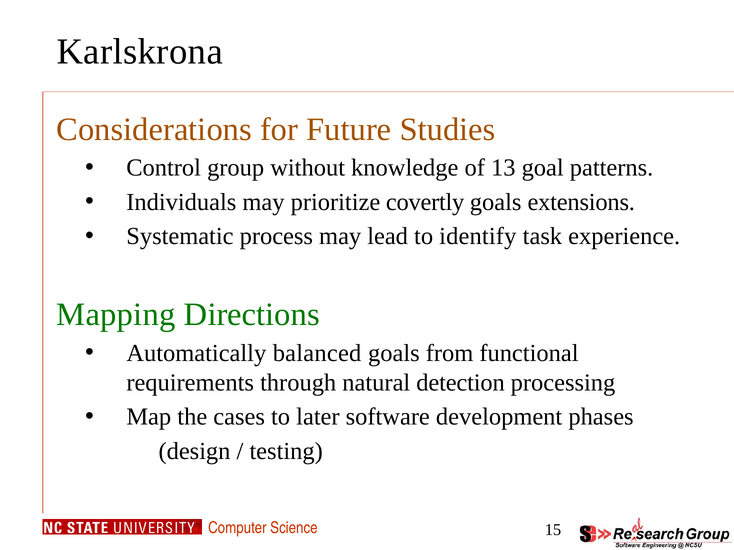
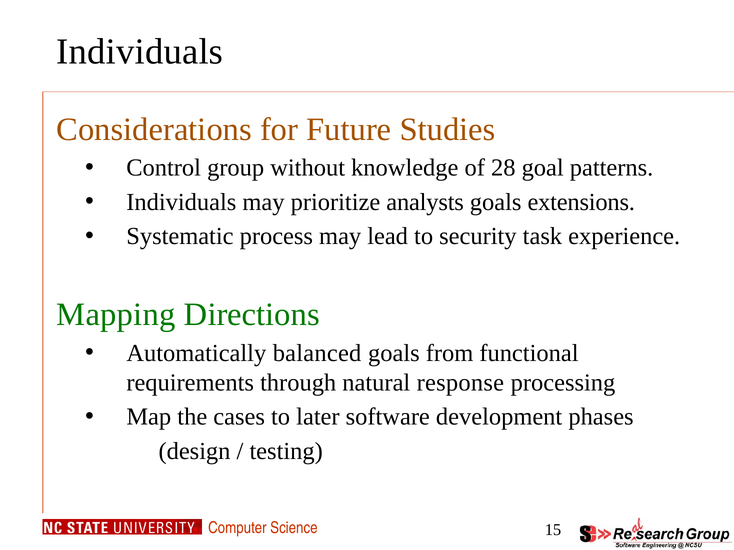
Karlskrona: Karlskrona -> Individuals (140, 51)
13: 13 -> 28 (503, 168)
covertly: covertly -> analysts (425, 202)
identify: identify -> security (478, 237)
detection: detection -> response (460, 383)
